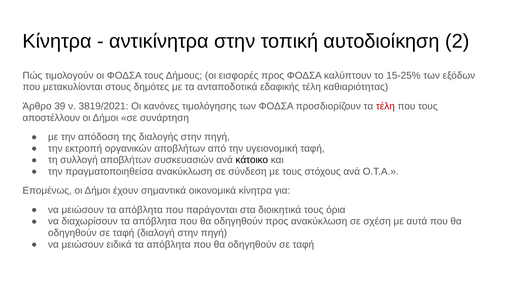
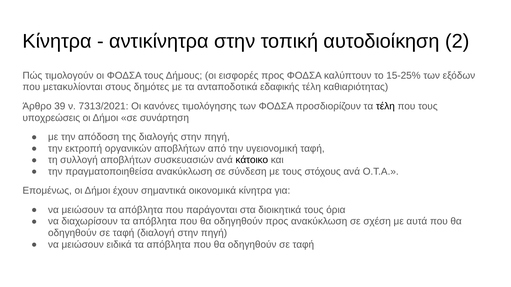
3819/2021: 3819/2021 -> 7313/2021 (104, 106)
τέλη colour: red -> black (385, 106)
αποστέλλουν: αποστέλλουν -> υποχρεώσεις (51, 118)
